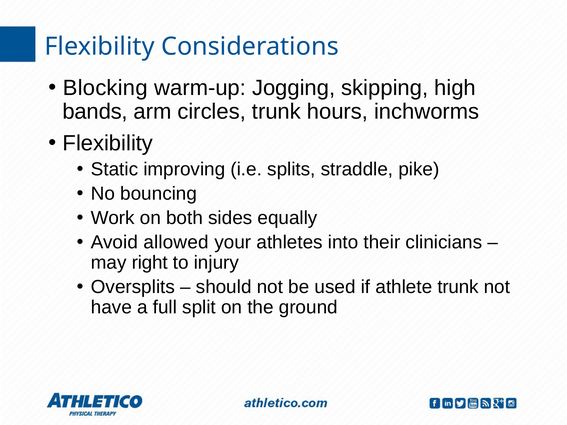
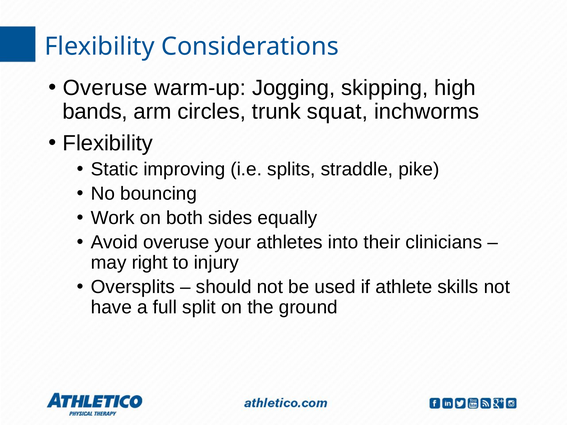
Blocking: Blocking -> Overuse (105, 88)
hours: hours -> squat (337, 112)
Avoid allowed: allowed -> overuse (176, 242)
athlete trunk: trunk -> skills (458, 287)
